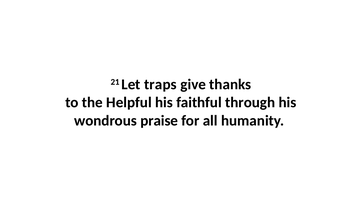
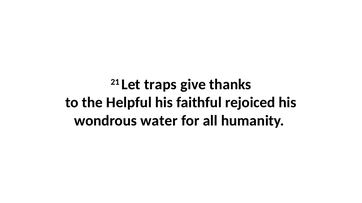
through: through -> rejoiced (250, 103)
praise: praise -> water (159, 121)
